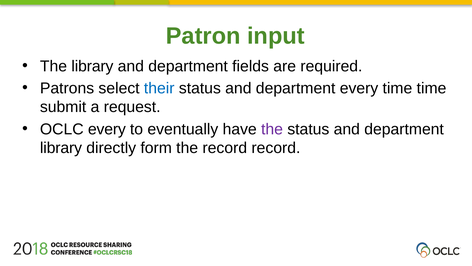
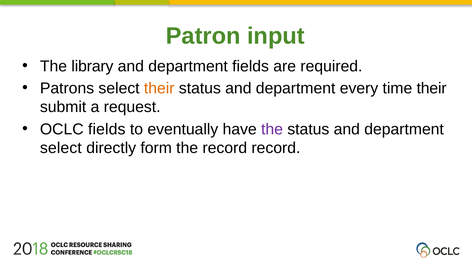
their colour: blue -> orange (159, 88)
time time: time -> their (432, 88)
OCLC every: every -> fields (107, 129)
library: library -> select (61, 148)
